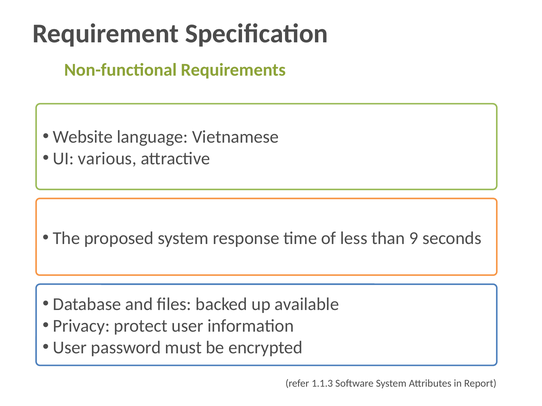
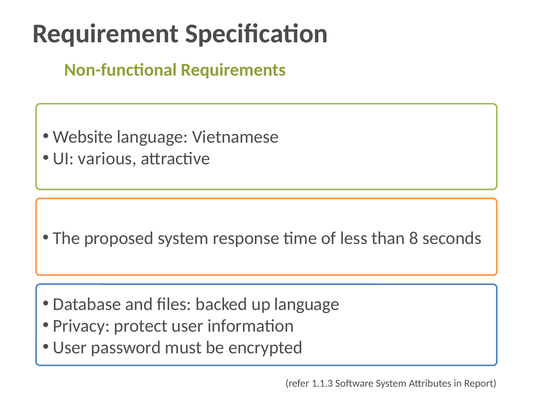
9: 9 -> 8 (414, 238)
up available: available -> language (307, 305)
